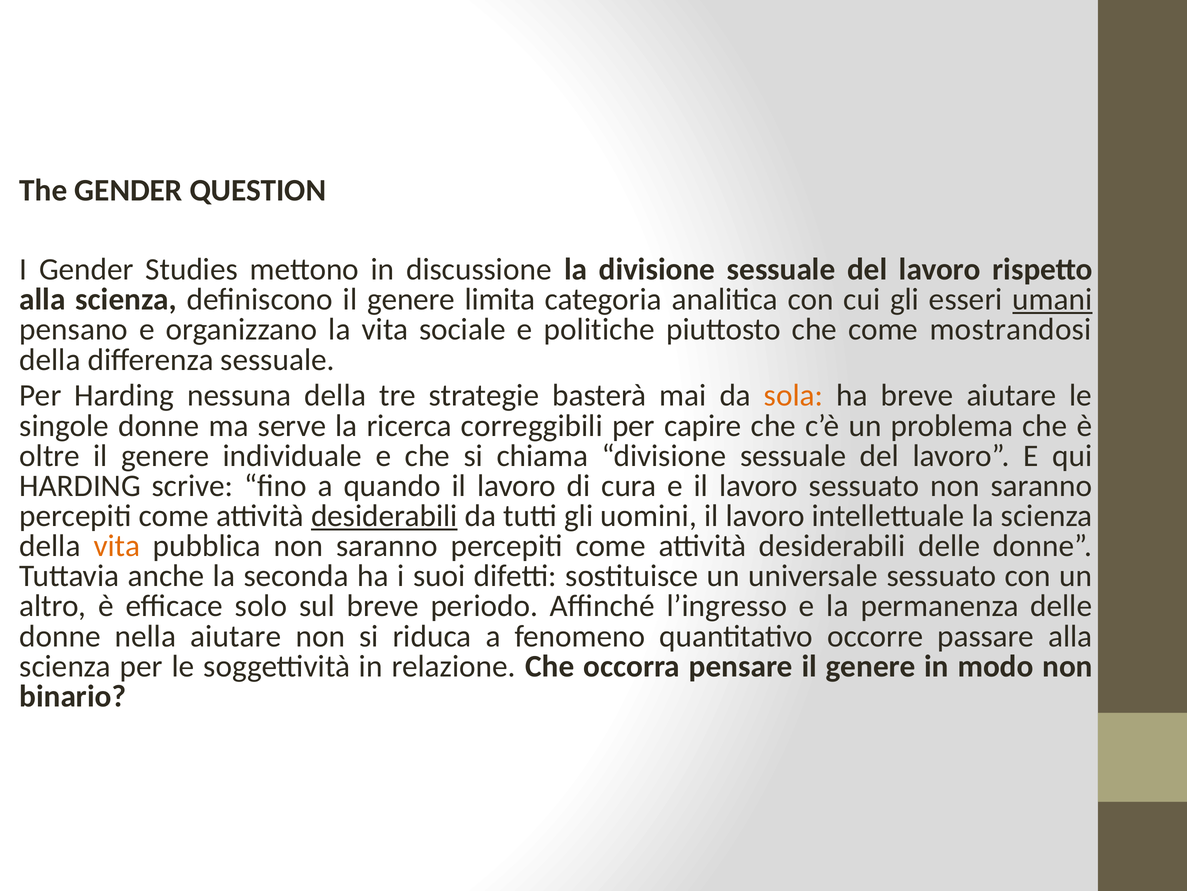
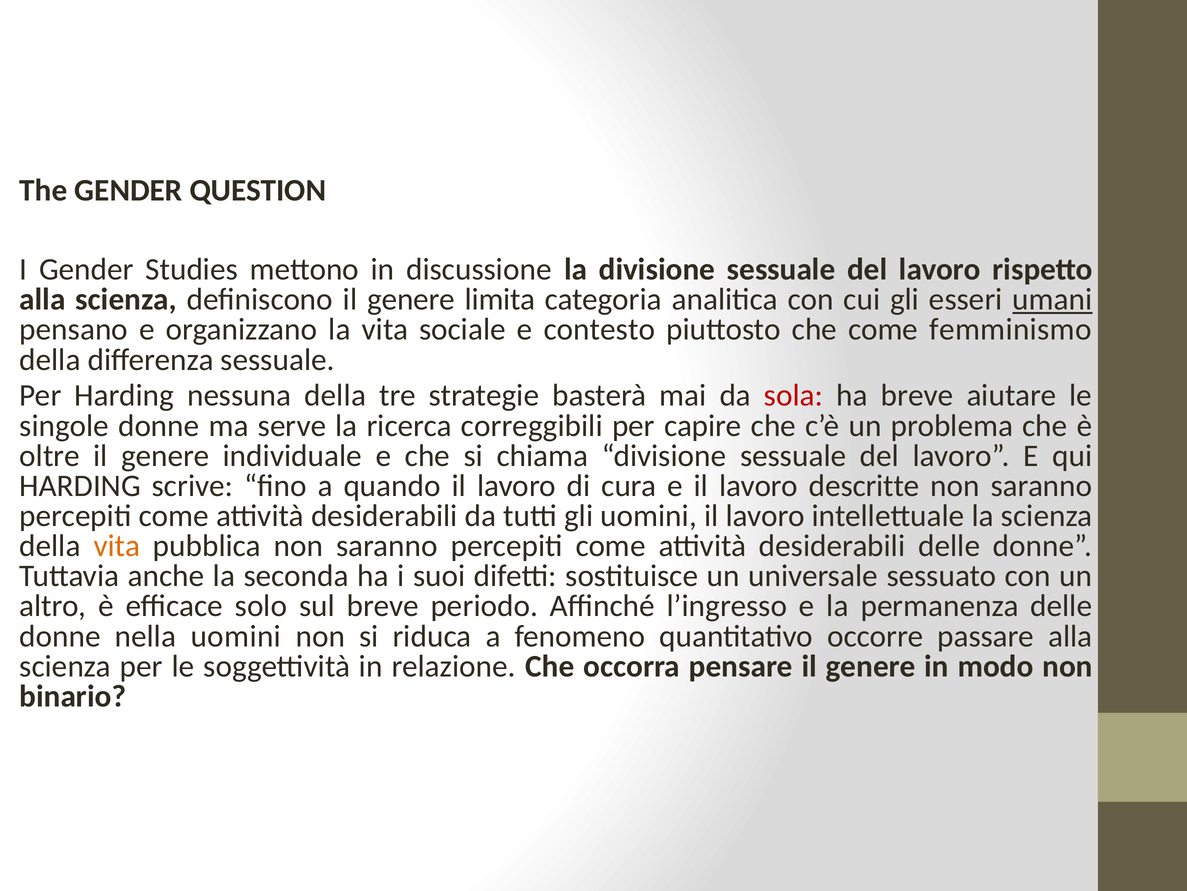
politiche: politiche -> contesto (599, 329)
mostrandosi: mostrandosi -> femminismo (1011, 329)
sola colour: orange -> red (794, 395)
lavoro sessuato: sessuato -> descritte (864, 485)
desiderabili underline: present -> none (384, 515)
nella aiutare: aiutare -> uomini (236, 636)
